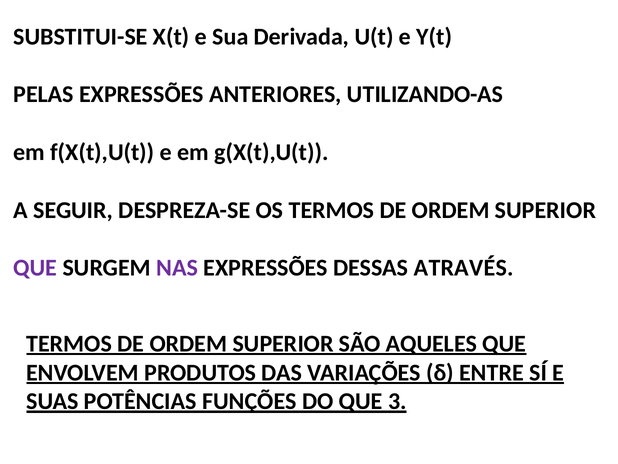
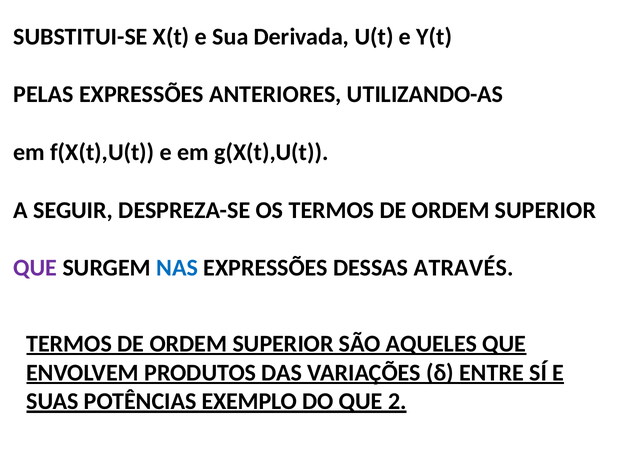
NAS colour: purple -> blue (177, 268)
FUNÇÕES: FUNÇÕES -> EXEMPLO (250, 401)
3: 3 -> 2 (397, 401)
